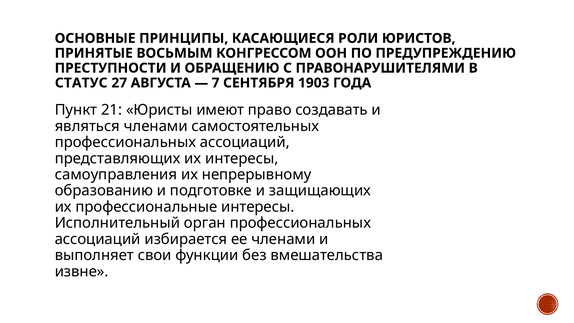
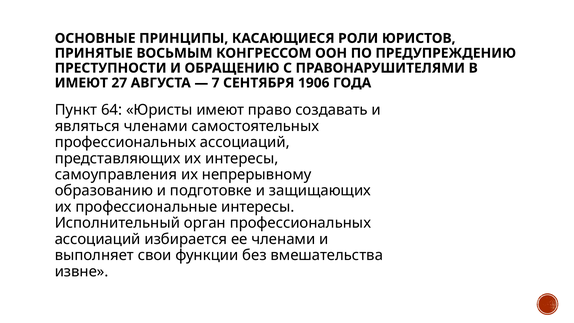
СТАТУС: СТАТУС -> ИМЕЮТ (81, 83)
1903: 1903 -> 1906 (314, 83)
21: 21 -> 64 (112, 110)
